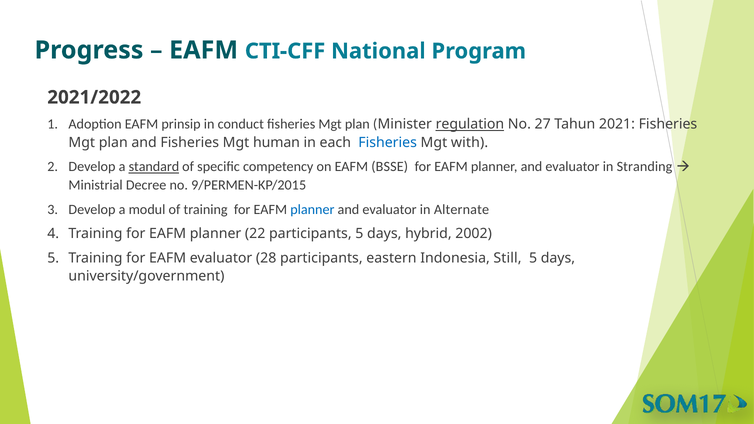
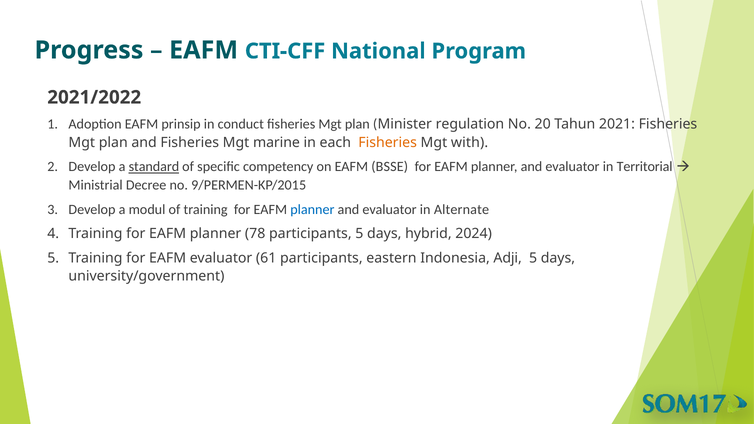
regulation underline: present -> none (470, 124)
27: 27 -> 20 (543, 124)
human: human -> marine (276, 142)
Fisheries colour: blue -> orange (388, 142)
Stranding: Stranding -> Territorial (645, 167)
22: 22 -> 78 (255, 234)
2002: 2002 -> 2024 (474, 234)
28: 28 -> 61 (266, 258)
Still: Still -> Adji (508, 258)
